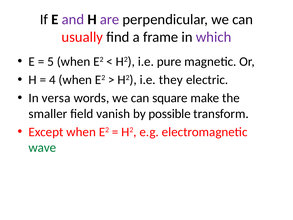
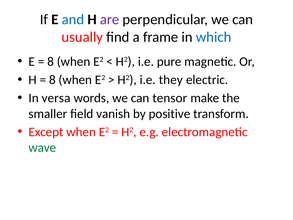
and colour: purple -> blue (73, 19)
which colour: purple -> blue (214, 37)
5: 5 -> 8 (51, 61)
4: 4 -> 8 (52, 80)
square: square -> tensor (170, 98)
possible: possible -> positive (169, 114)
